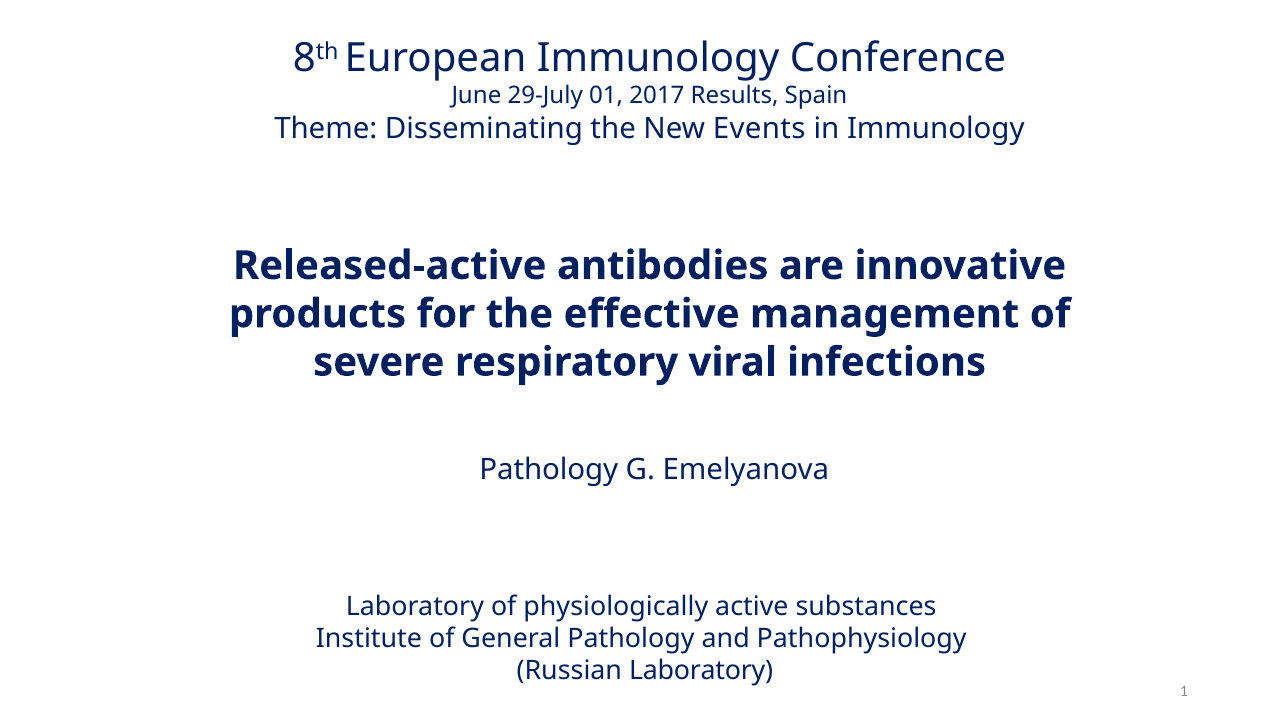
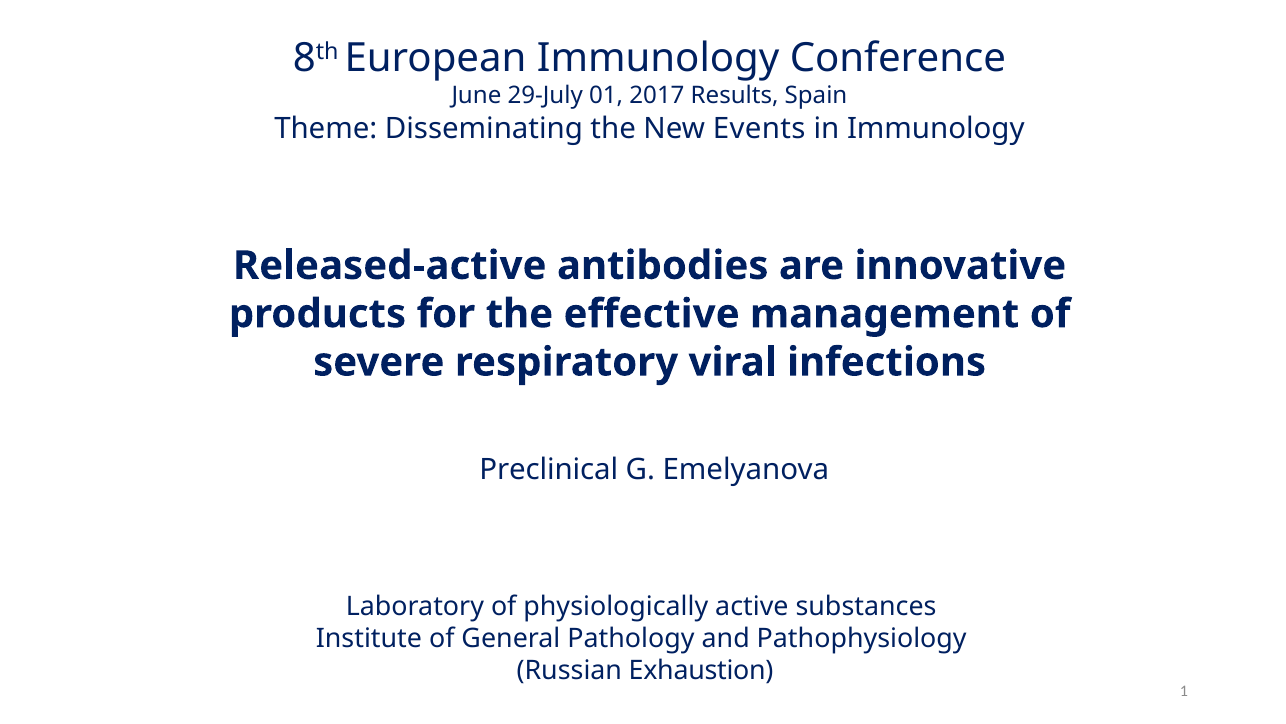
Pathology: Pathology -> Preclinical (549, 470)
Russian Laboratory: Laboratory -> Exhaustion (701, 670)
